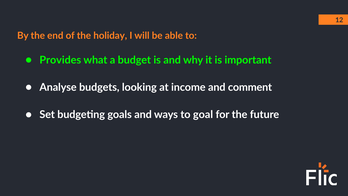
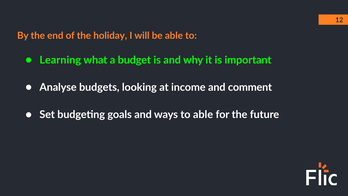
Provides: Provides -> Learning (60, 60)
to goal: goal -> able (203, 115)
